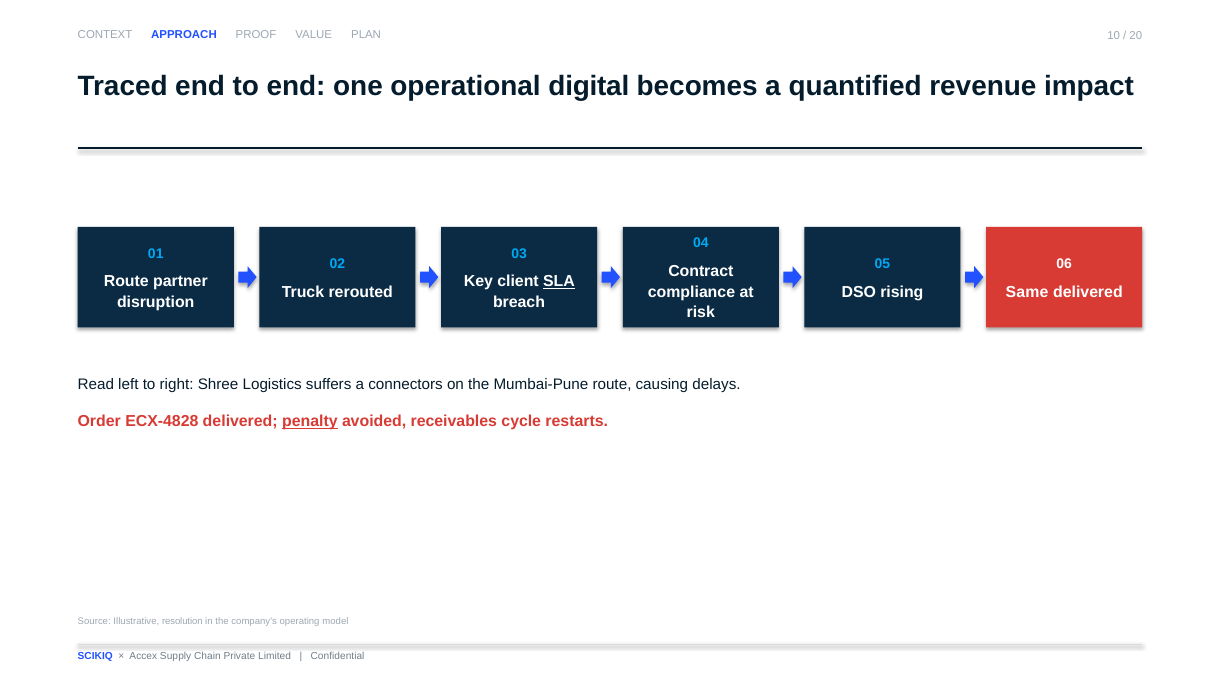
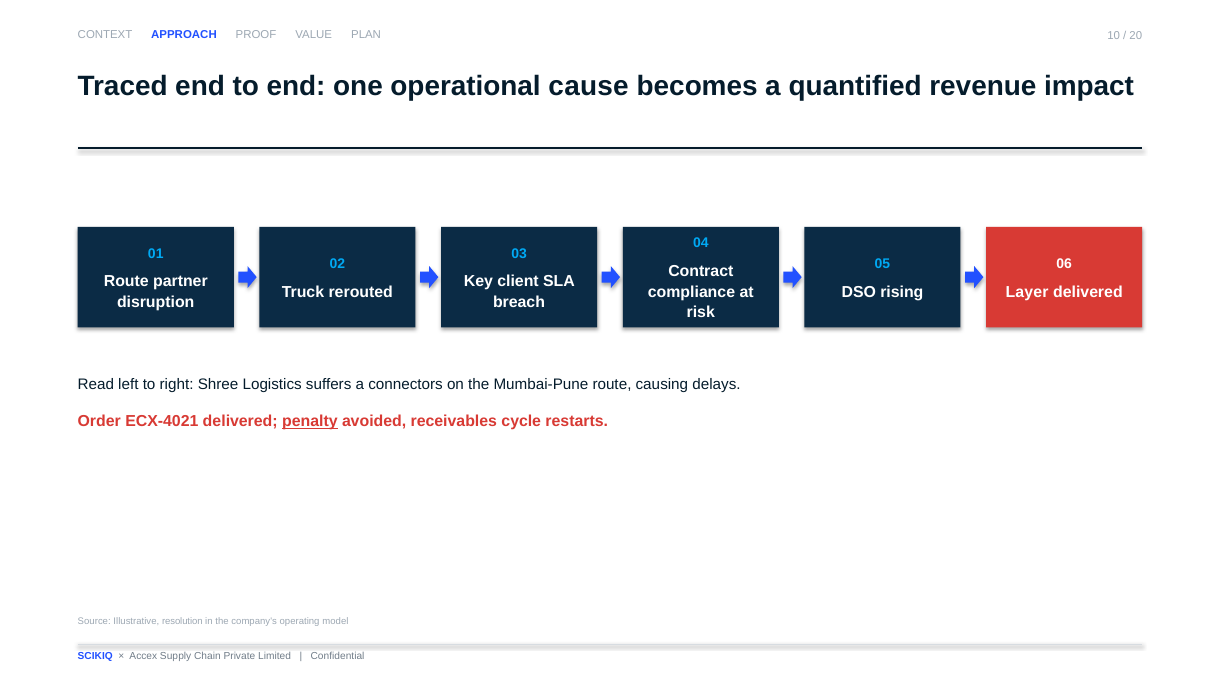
digital: digital -> cause (589, 87)
SLA underline: present -> none (559, 281)
Same: Same -> Layer (1027, 292)
ECX-4828: ECX-4828 -> ECX-4021 (162, 422)
